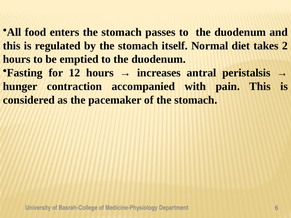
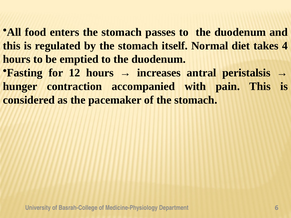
2: 2 -> 4 (285, 46)
